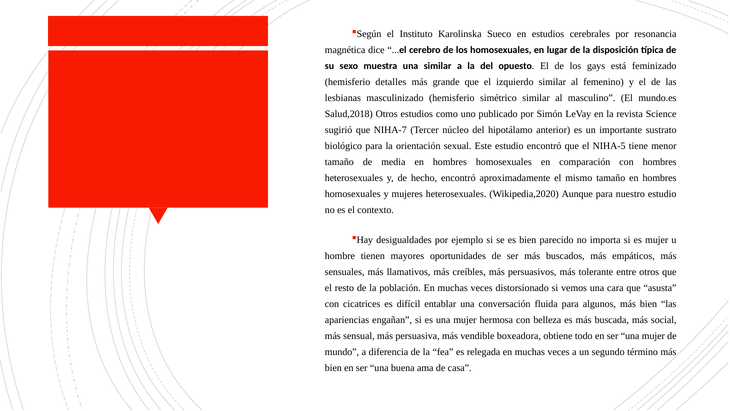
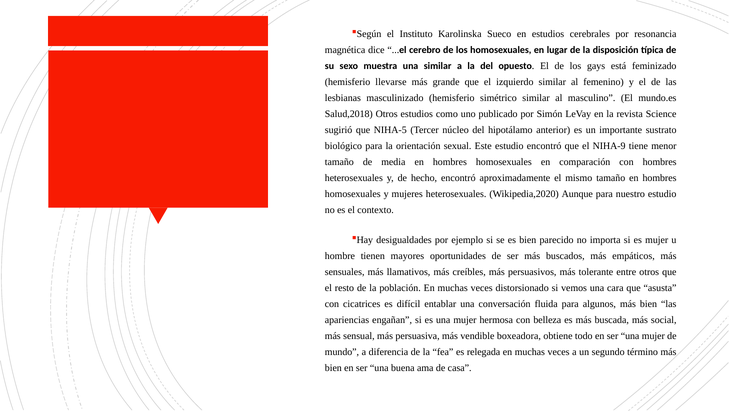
detalles: detalles -> llevarse (391, 82)
NIHA-7: NIHA-7 -> NIHA-5 (390, 130)
NIHA-5: NIHA-5 -> NIHA-9 (609, 146)
